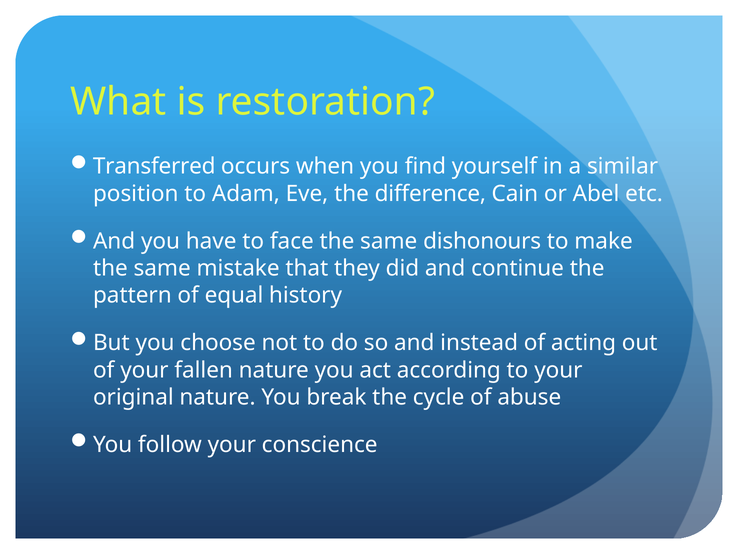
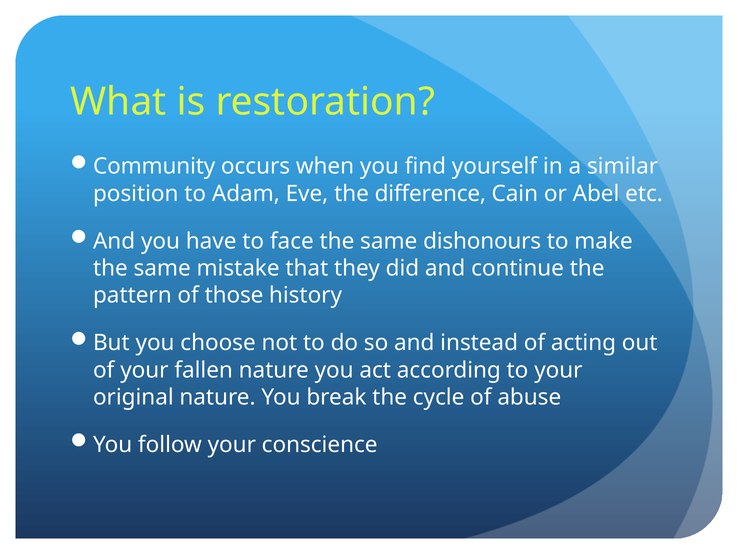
Transferred: Transferred -> Community (154, 166)
equal: equal -> those (234, 295)
